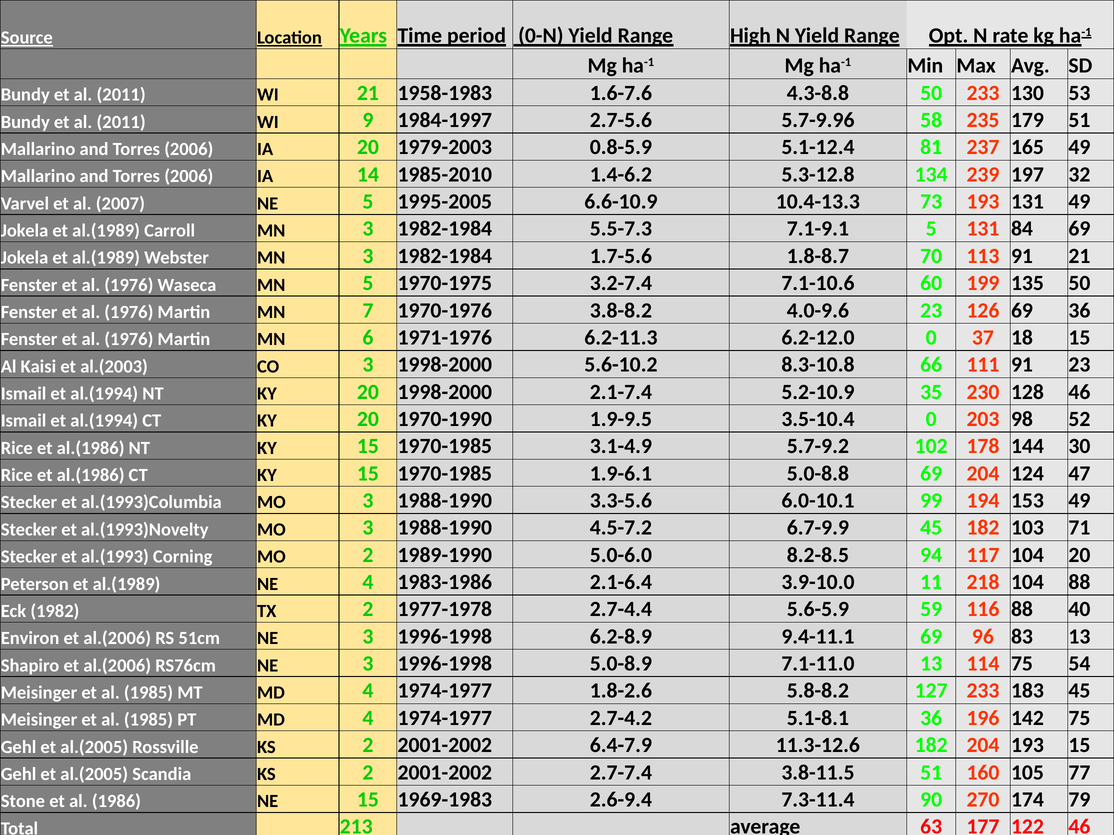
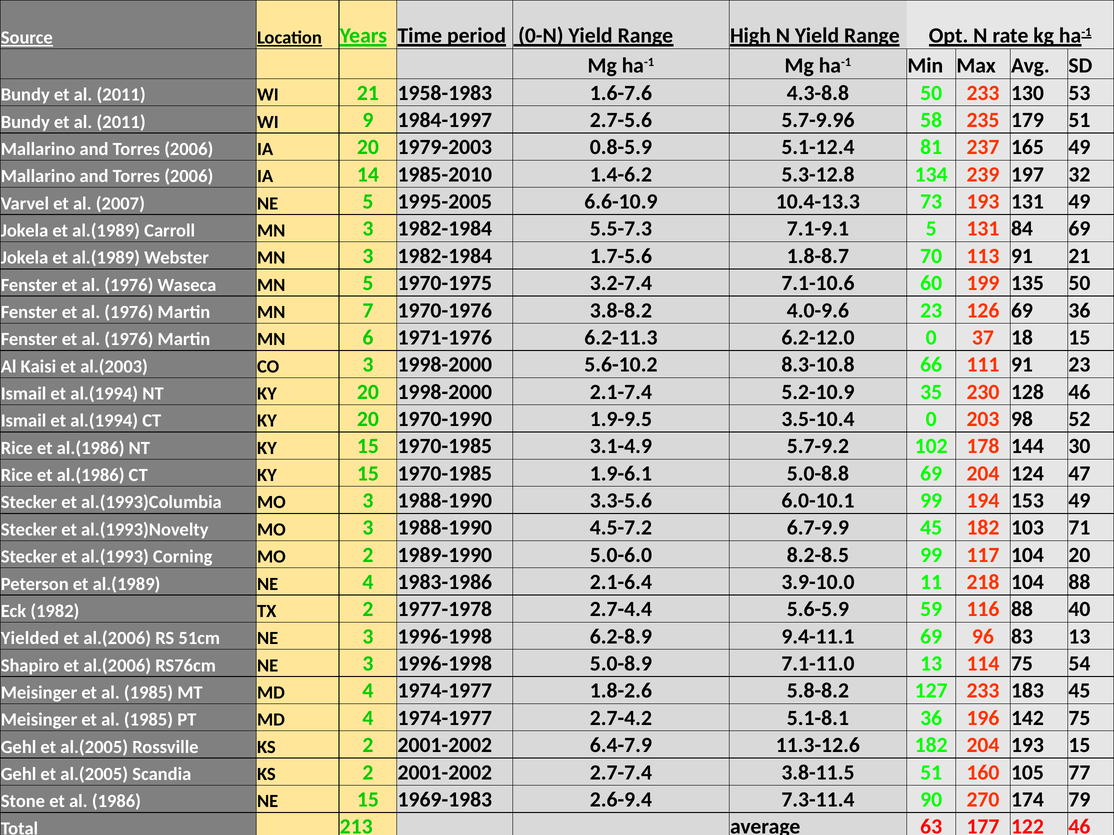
8.2-8.5 94: 94 -> 99 (931, 555)
Environ: Environ -> Yielded (30, 639)
